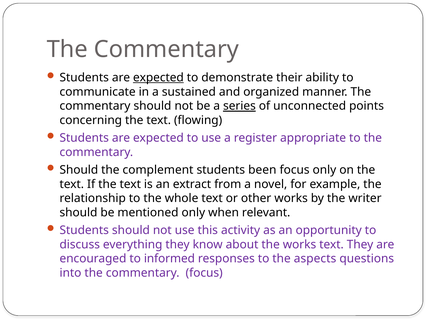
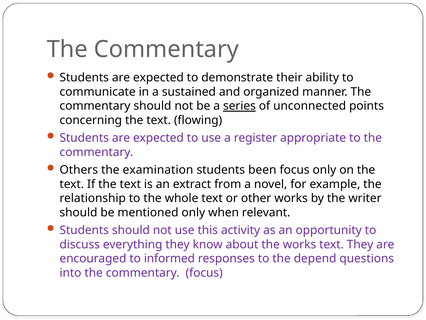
expected underline: present -> none (158, 77)
Should: Should -> Others (79, 170)
complement: complement -> examination (158, 170)
aspects: aspects -> depend (315, 258)
